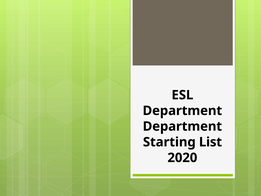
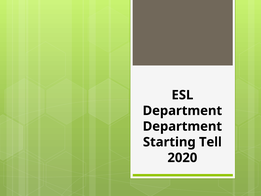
List: List -> Tell (210, 142)
